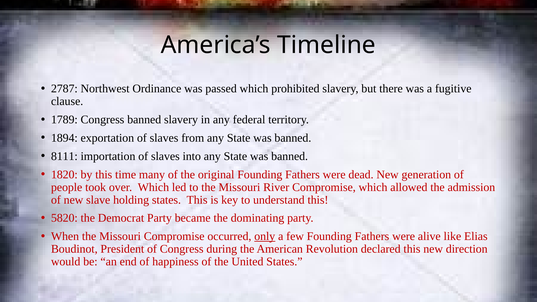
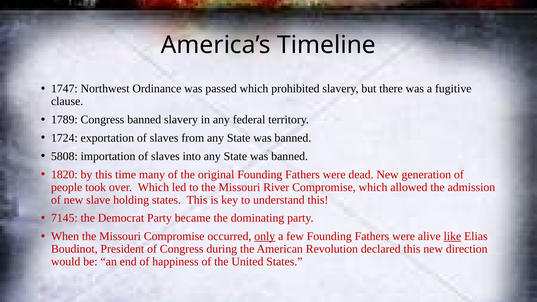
2787: 2787 -> 1747 (64, 89)
1894: 1894 -> 1724 (64, 138)
8111: 8111 -> 5808 (64, 156)
5820: 5820 -> 7145 (64, 218)
like underline: none -> present (452, 236)
